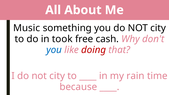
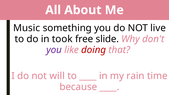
you do NOT city: city -> live (158, 28)
cash: cash -> slide (107, 39)
you colour: blue -> purple (54, 50)
I do not city: city -> will (57, 76)
